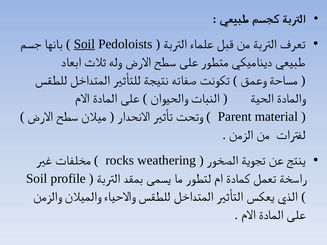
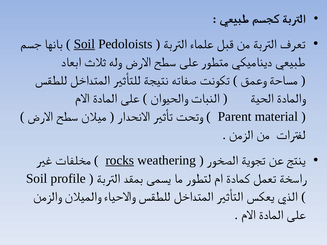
rocks underline: none -> present (120, 160)
